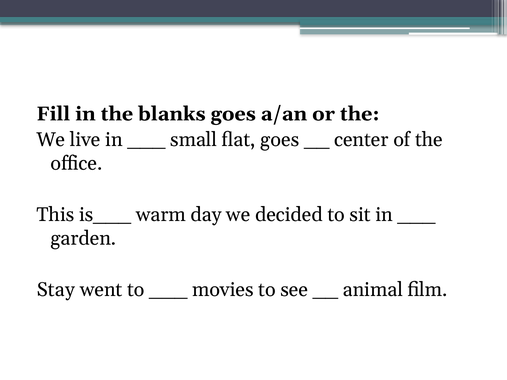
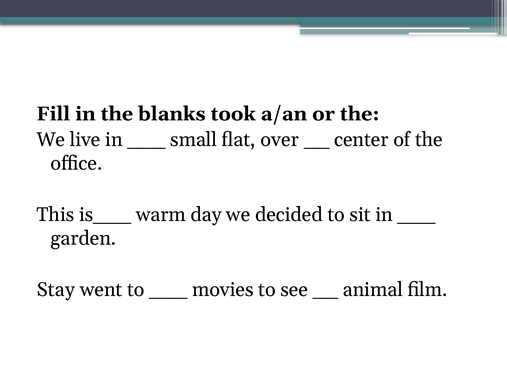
blanks goes: goes -> took (233, 114)
flat goes: goes -> over (280, 140)
